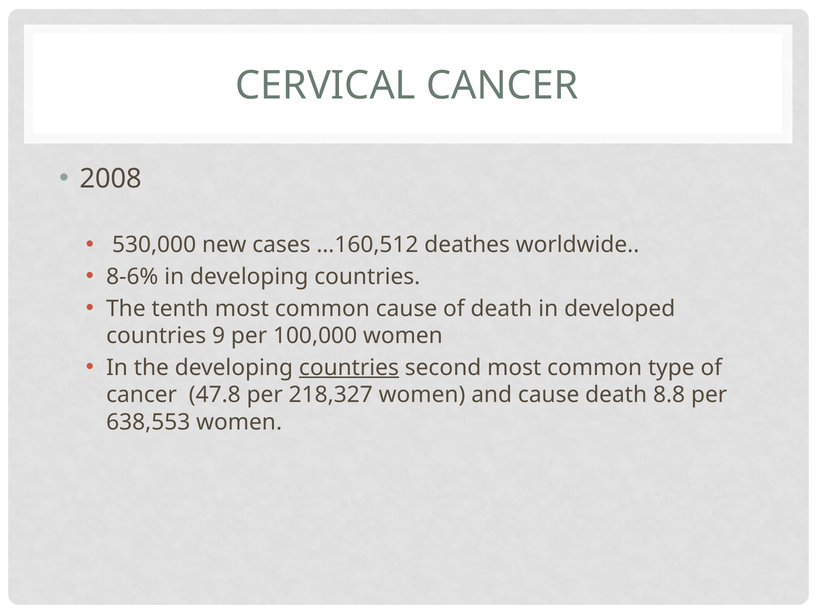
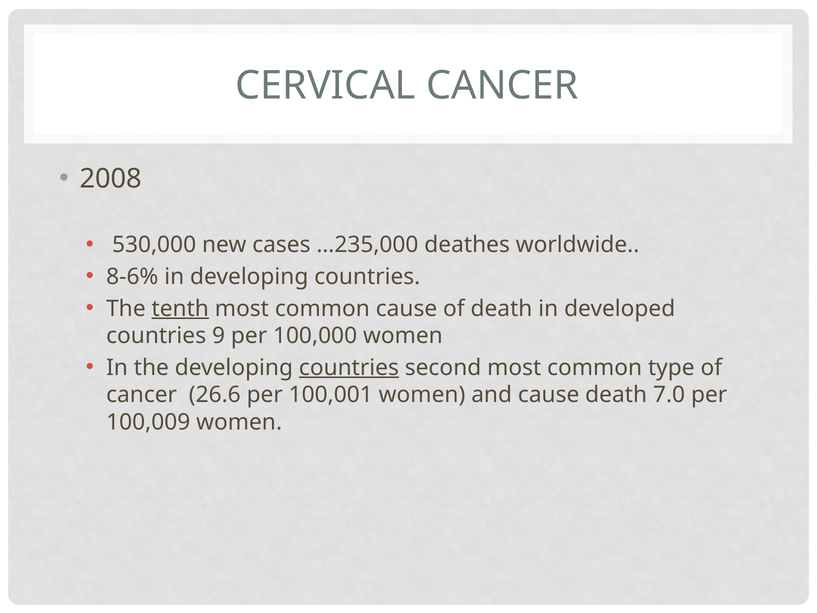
…160,512: …160,512 -> …235,000 (367, 245)
tenth underline: none -> present (180, 308)
47.8: 47.8 -> 26.6 (215, 395)
218,327: 218,327 -> 100,001 (331, 395)
8.8: 8.8 -> 7.0 (669, 395)
638,553: 638,553 -> 100,009 (148, 422)
